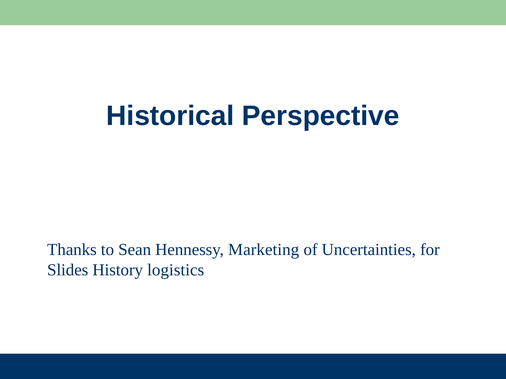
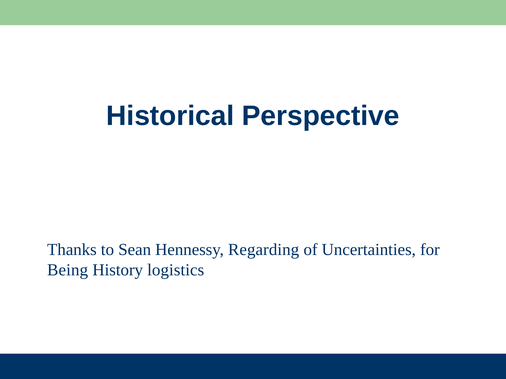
Marketing: Marketing -> Regarding (264, 250)
Slides: Slides -> Being (68, 270)
